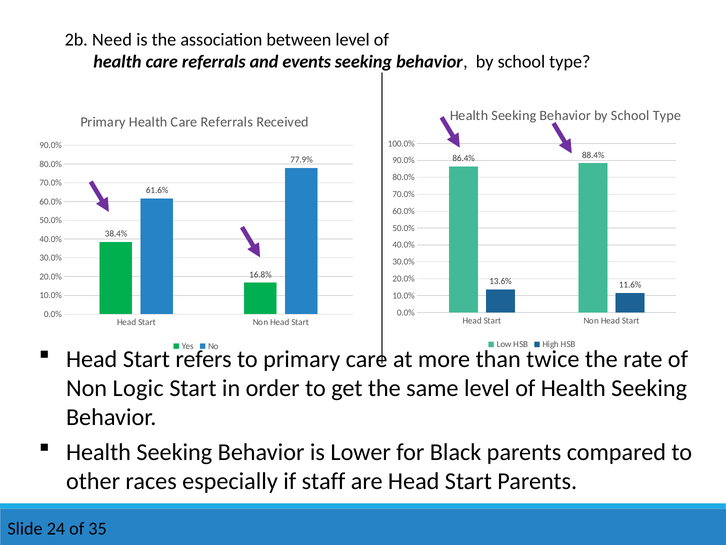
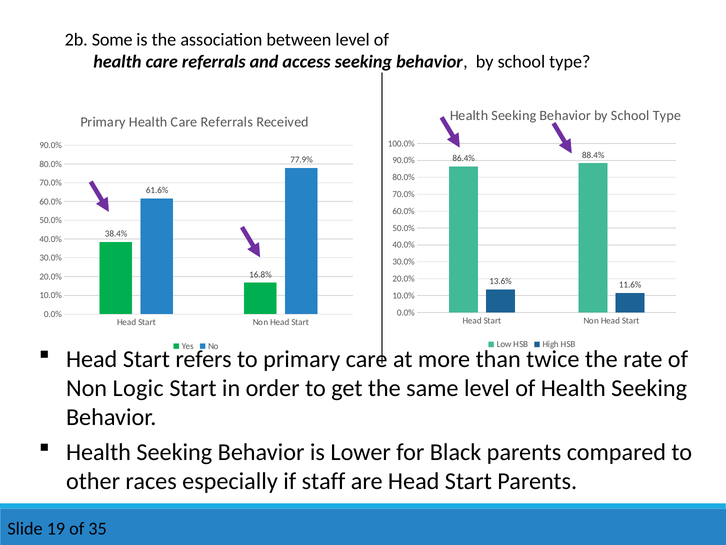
Need: Need -> Some (112, 40)
events: events -> access (307, 62)
24: 24 -> 19 (56, 528)
